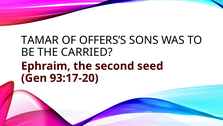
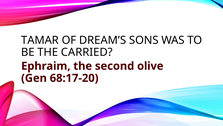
OFFERS’S: OFFERS’S -> DREAM’S (103, 40)
seed: seed -> olive (150, 66)
93:17-20: 93:17-20 -> 68:17-20 (74, 78)
